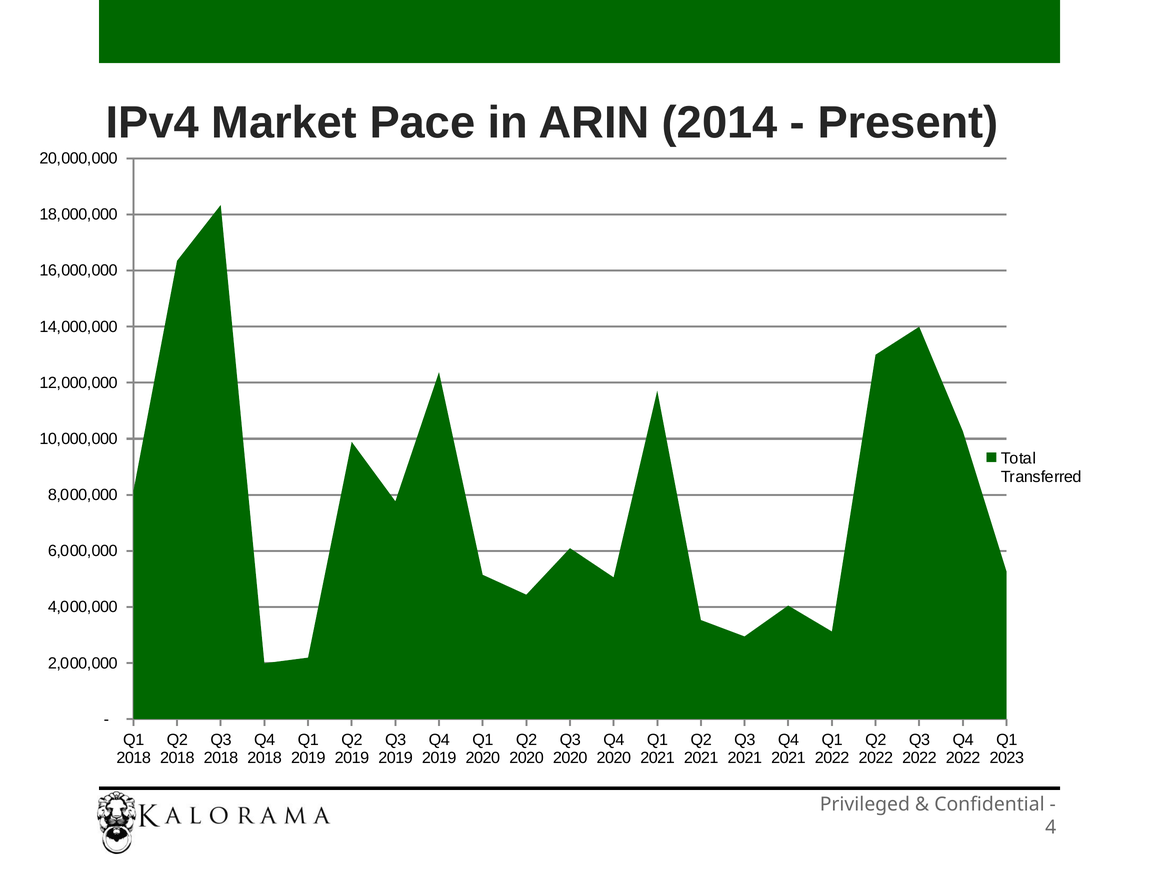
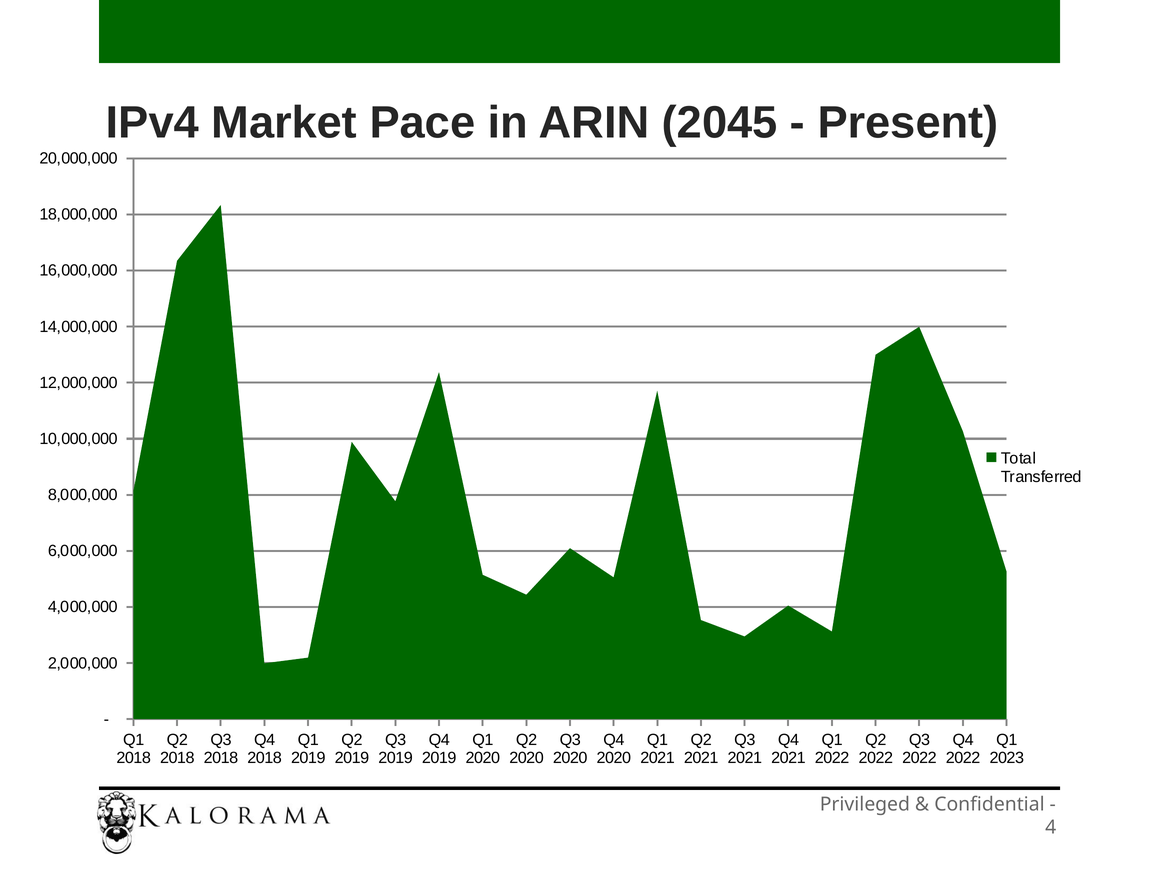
2014: 2014 -> 2045 (720, 123)
